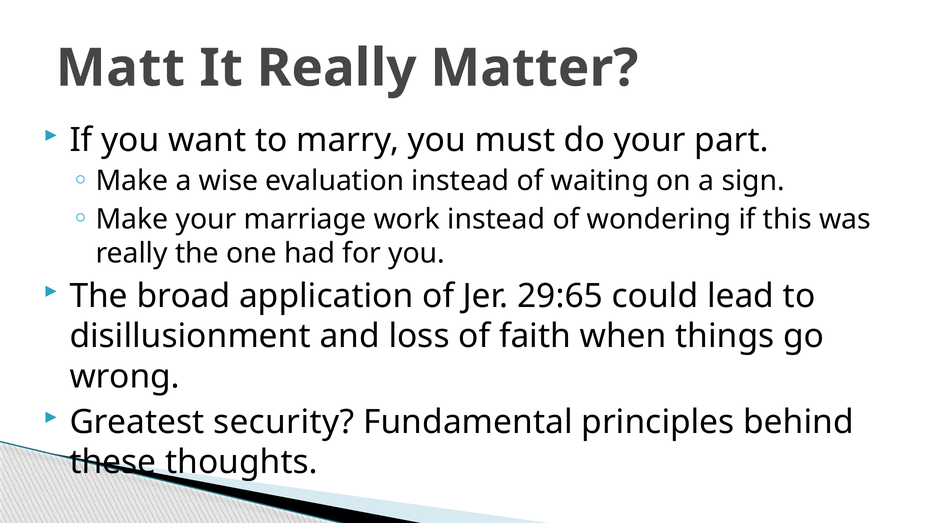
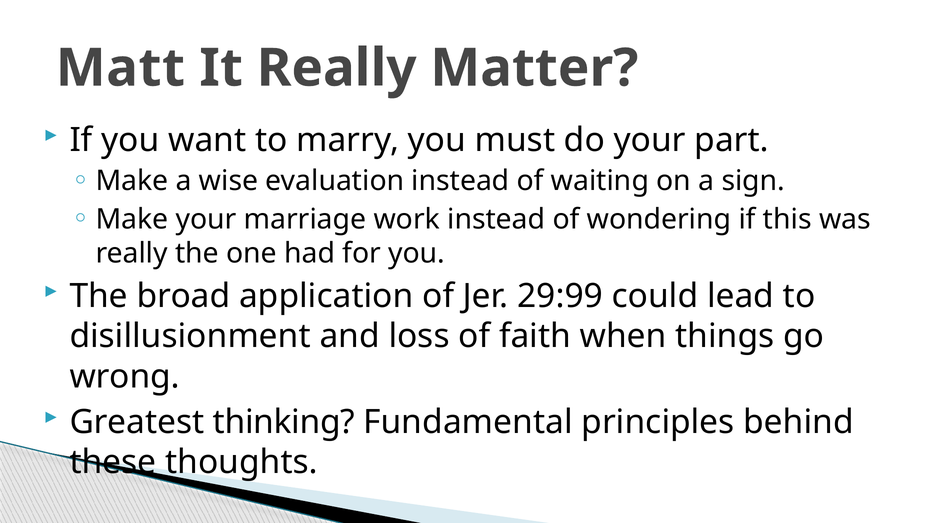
29:65: 29:65 -> 29:99 (560, 296)
security: security -> thinking (284, 422)
